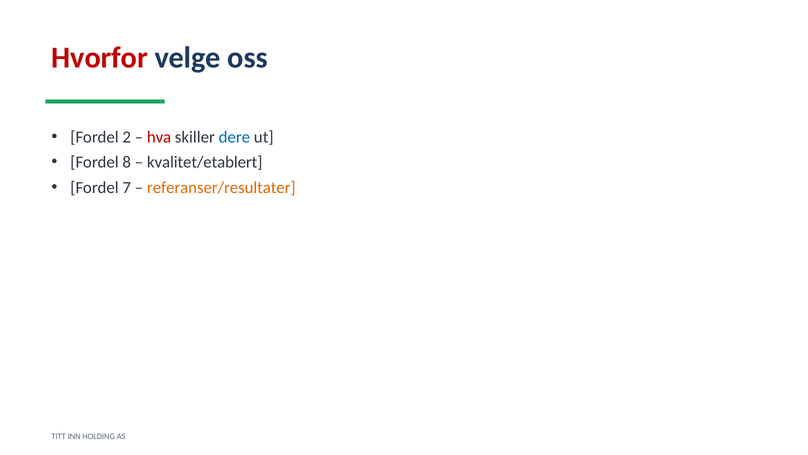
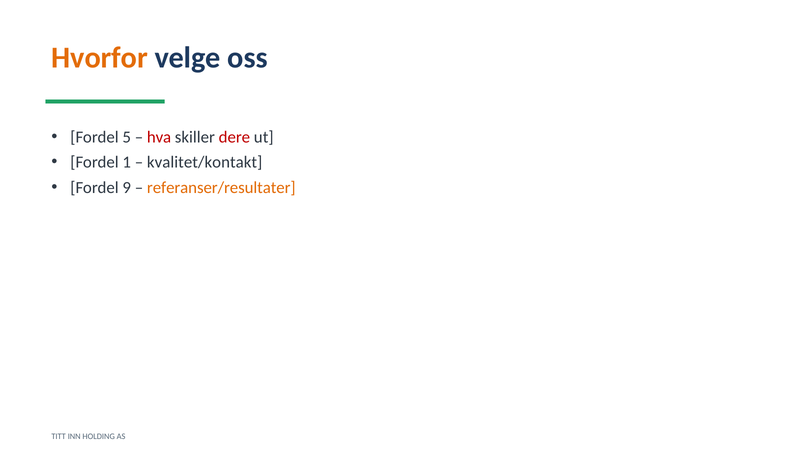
Hvorfor colour: red -> orange (100, 58)
2: 2 -> 5 (127, 137)
dere colour: blue -> red (234, 137)
8: 8 -> 1 (127, 162)
kvalitet/etablert: kvalitet/etablert -> kvalitet/kontakt (205, 162)
7: 7 -> 9 (127, 187)
